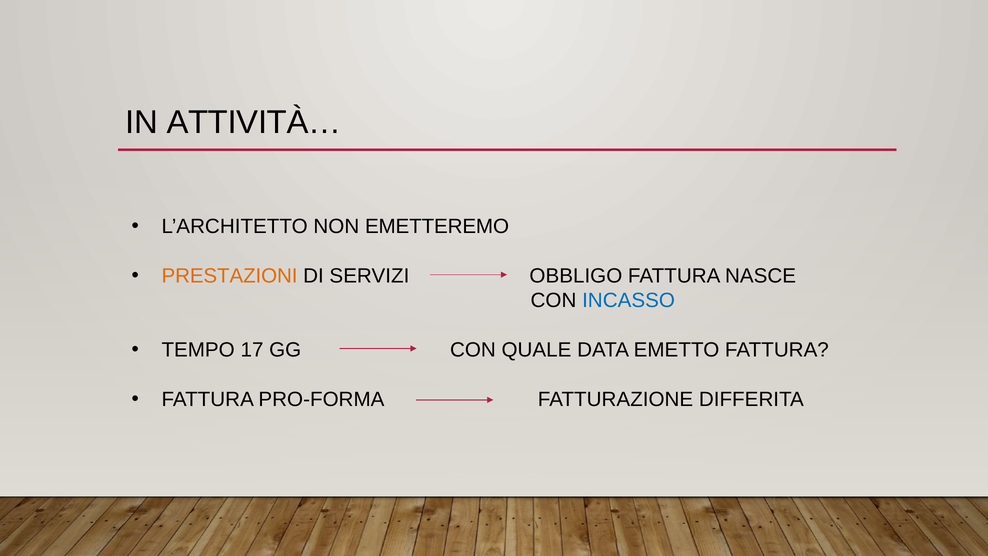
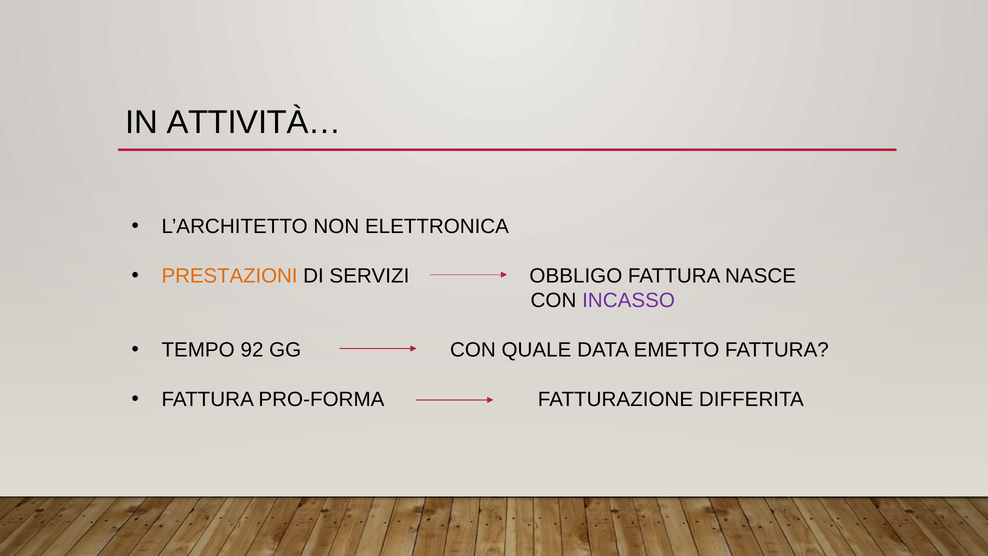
EMETTEREMO: EMETTEREMO -> ELETTRONICA (437, 226)
INCASSO colour: blue -> purple (629, 300)
17: 17 -> 92 (252, 350)
